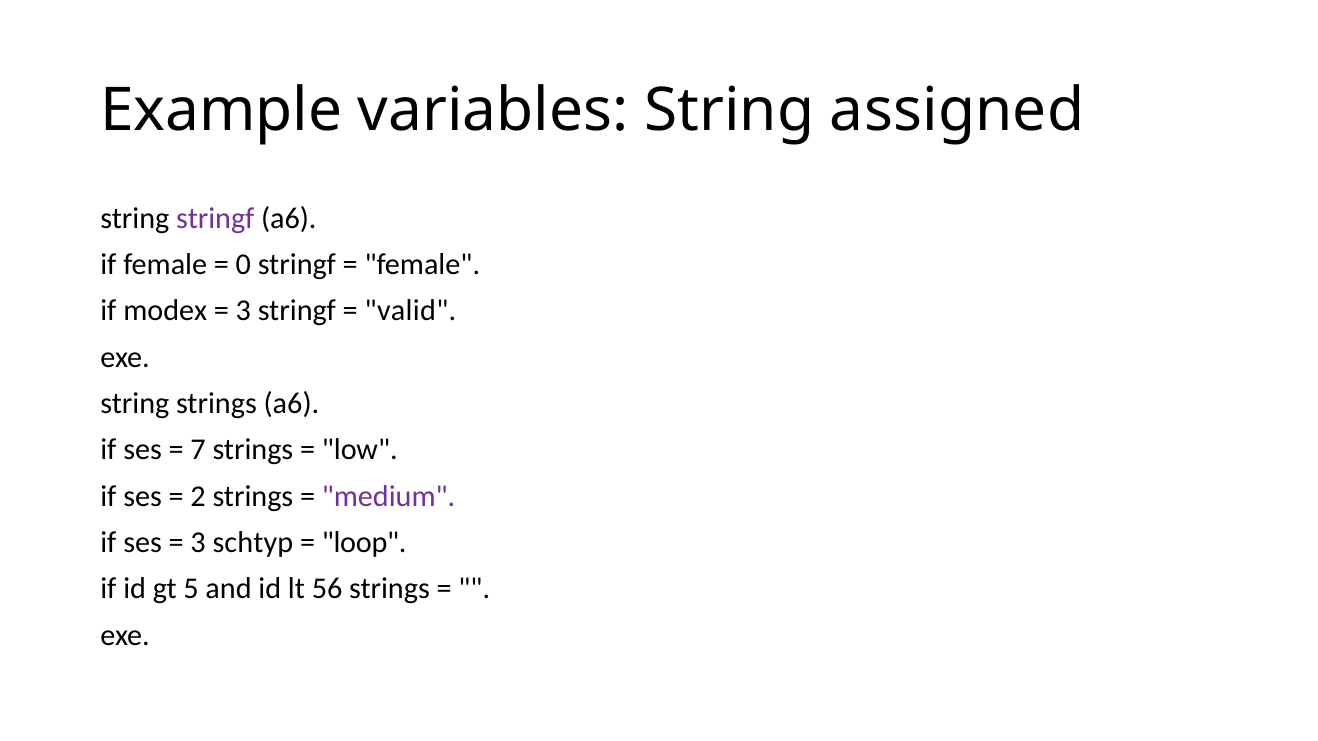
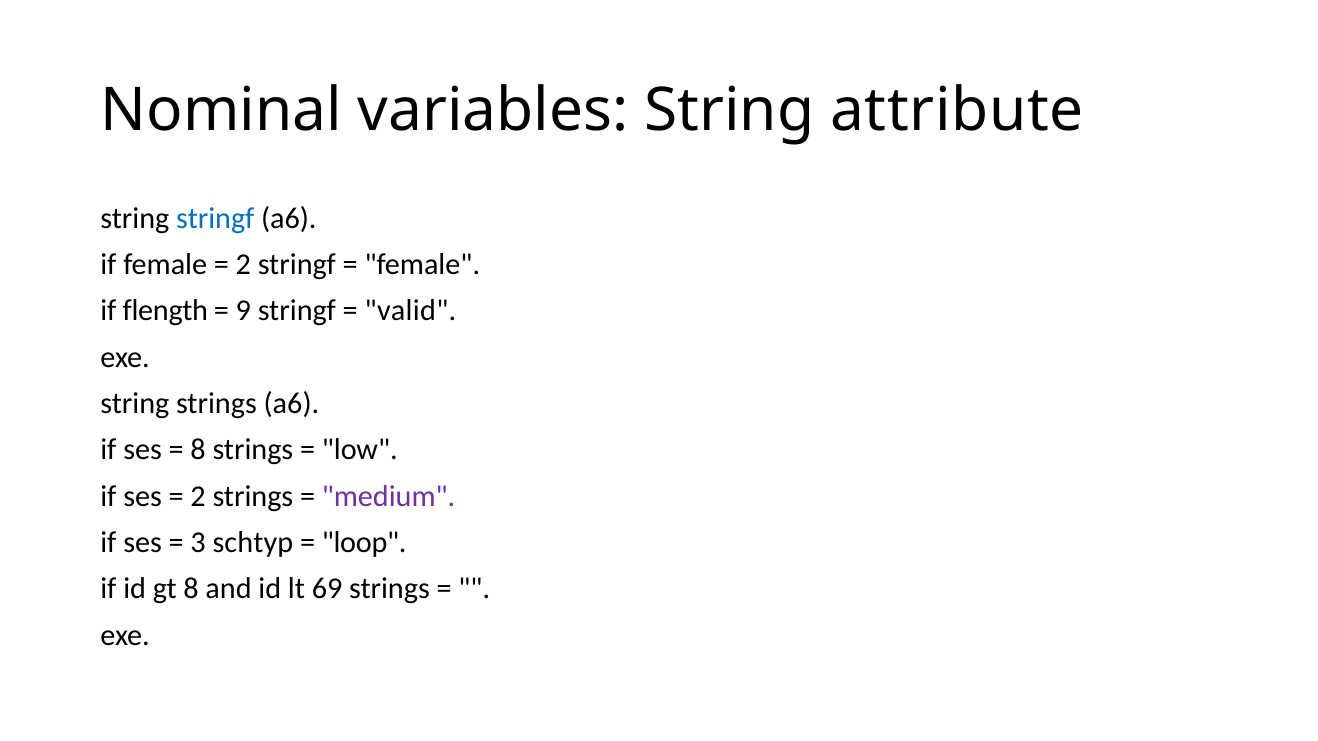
Example: Example -> Nominal (221, 111)
assigned: assigned -> attribute (957, 111)
stringf colour: purple -> blue (215, 218)
0: 0 -> 2 (243, 265)
modex: modex -> flength (165, 311)
3: 3 -> 9 (243, 311)
7: 7 -> 8 (198, 450)
gt 5: 5 -> 8 (191, 589)
56: 56 -> 69 (327, 589)
